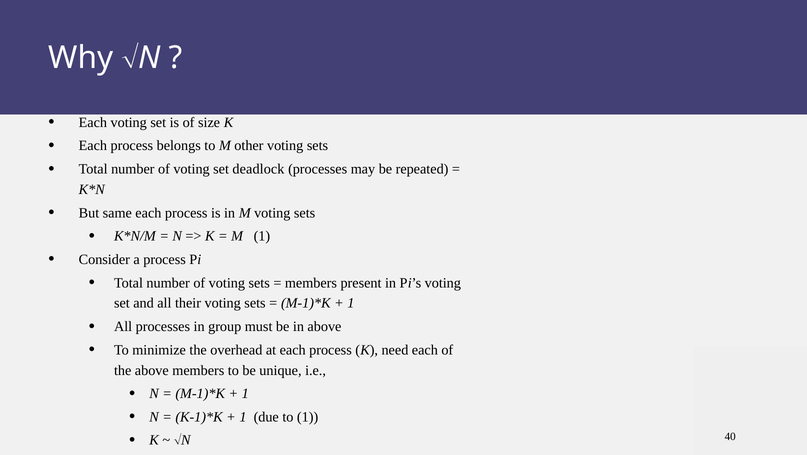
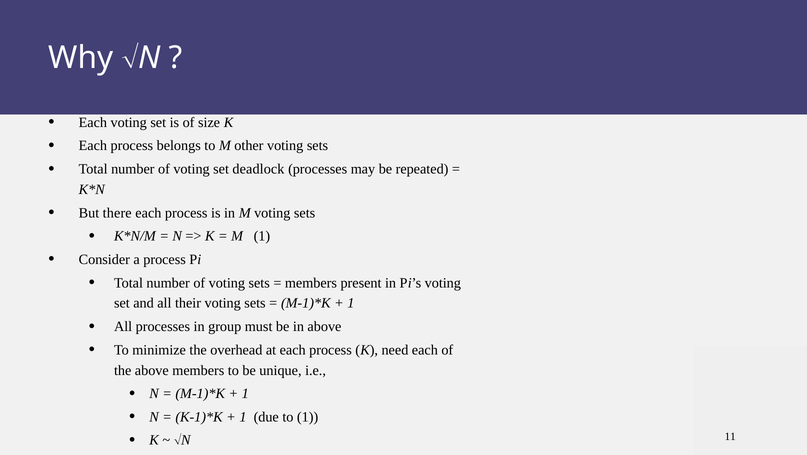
same: same -> there (117, 213)
40: 40 -> 11 (730, 436)
